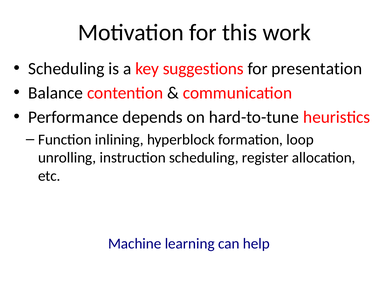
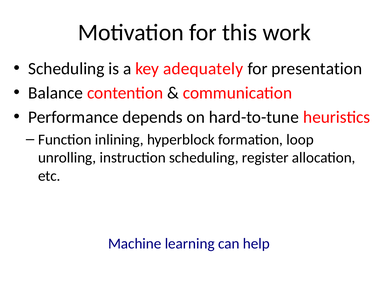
suggestions: suggestions -> adequately (203, 69)
